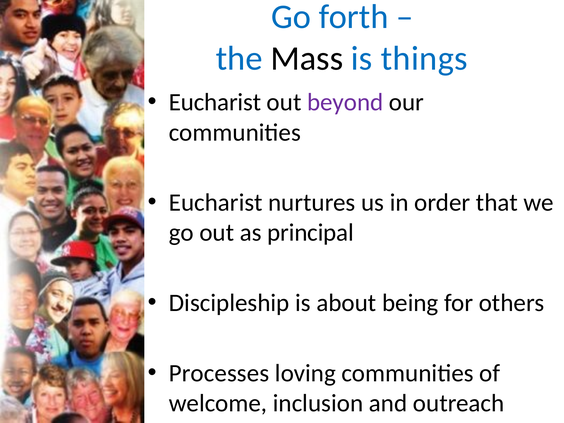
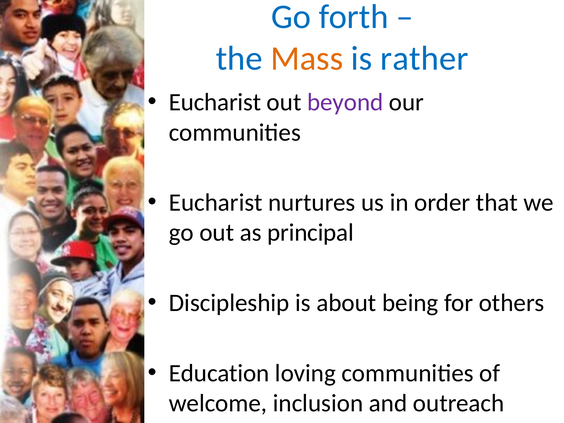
Mass colour: black -> orange (307, 58)
things: things -> rather (424, 58)
Processes: Processes -> Education (219, 373)
